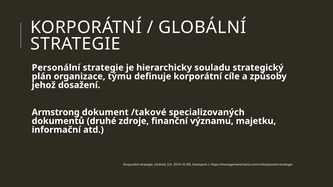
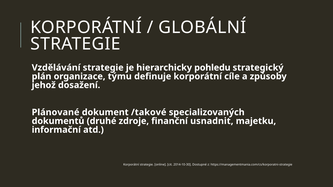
Personální: Personální -> Vzdělávání (56, 68)
souladu: souladu -> pohledu (212, 68)
Armstrong: Armstrong -> Plánované (56, 112)
významu: významu -> usnadnit (212, 121)
